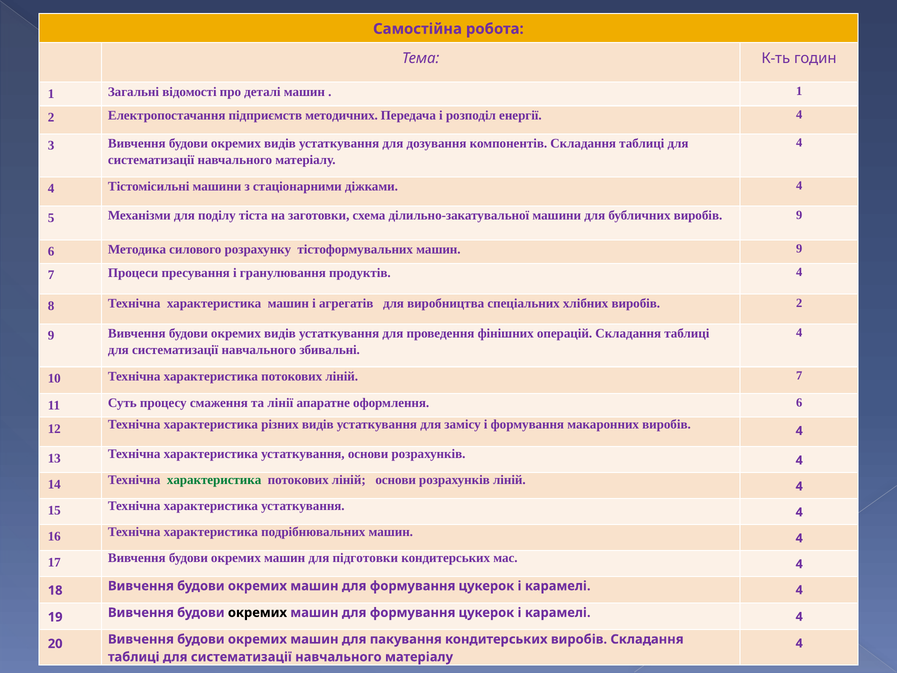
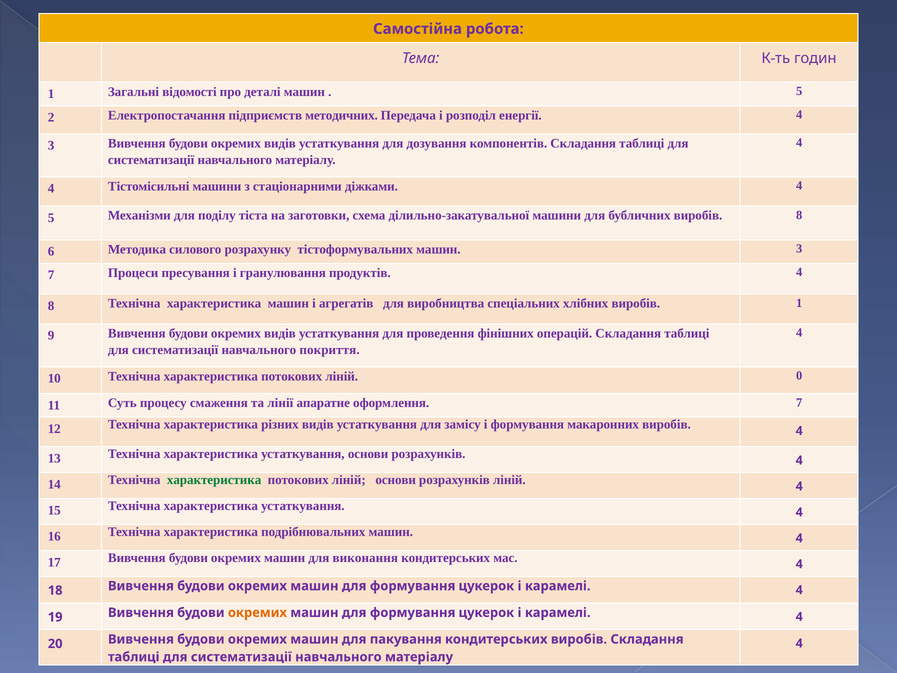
1: 1 -> 5 (799, 91)
виробів 9: 9 -> 8 (799, 215)
машин 9: 9 -> 3 (799, 249)
виробів 2: 2 -> 1 (799, 303)
збивальні: збивальні -> покриття (330, 350)
ліній 7: 7 -> 0 (799, 376)
оформлення 6: 6 -> 7 (799, 402)
підготовки: підготовки -> виконання (365, 558)
окремих colour: black -> orange (257, 612)
